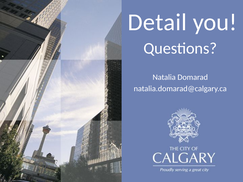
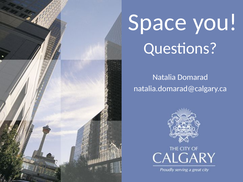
Detail: Detail -> Space (157, 22)
